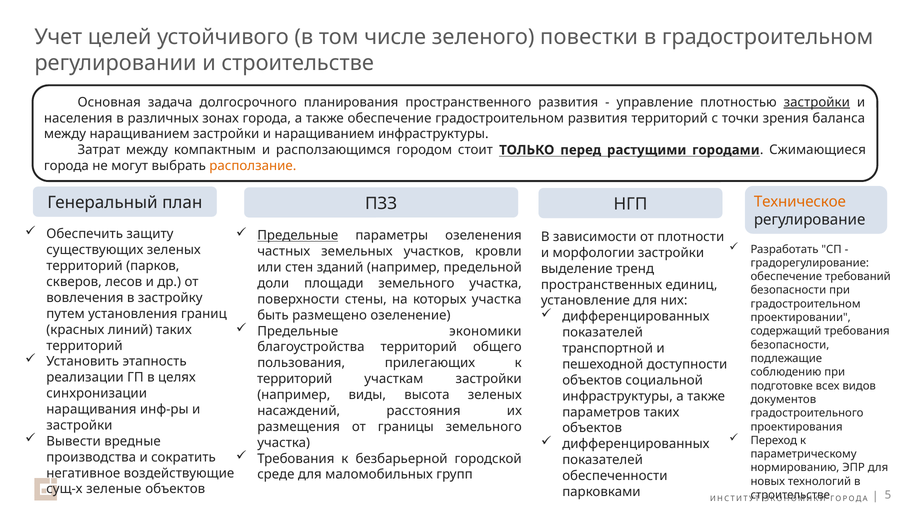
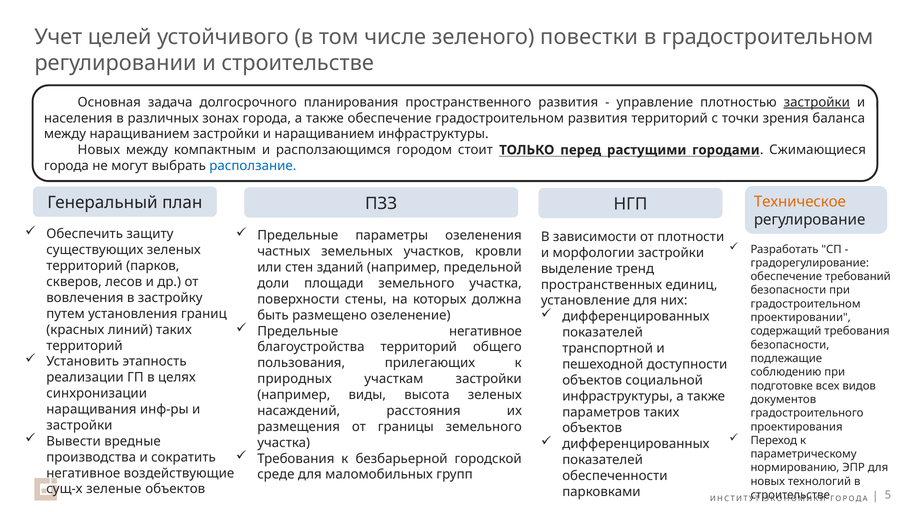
Затрат: Затрат -> Новых (99, 150)
расползание colour: orange -> blue (253, 166)
Предельные underline: present -> none (298, 235)
которых участка: участка -> должна (497, 299)
Предельные экономики: экономики -> негативное (486, 331)
территорий: территорий -> природных (295, 379)
